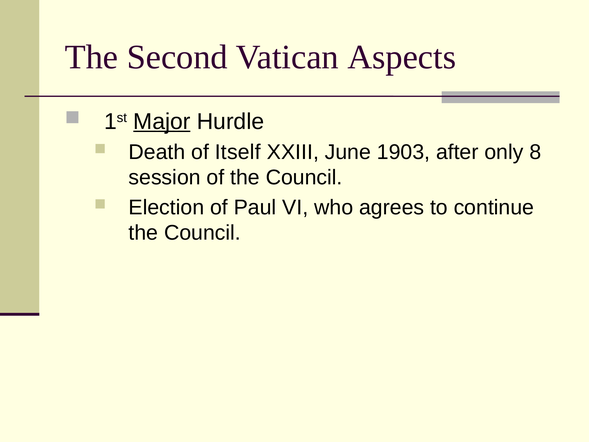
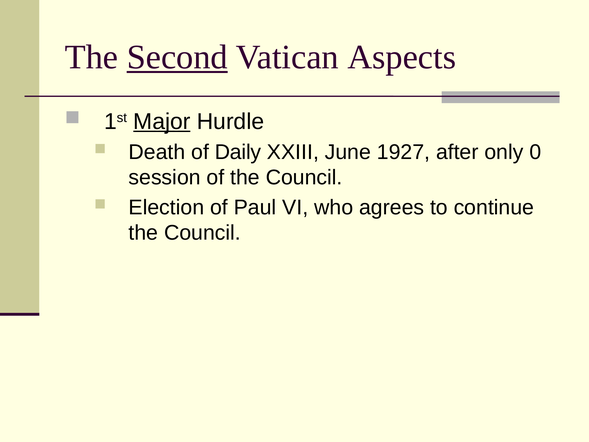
Second underline: none -> present (177, 57)
Itself: Itself -> Daily (238, 152)
1903: 1903 -> 1927 (403, 152)
8: 8 -> 0 (535, 152)
